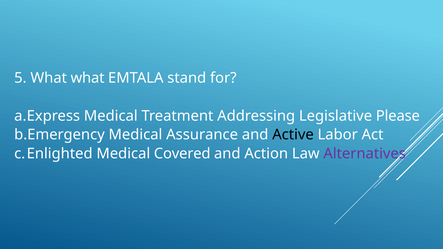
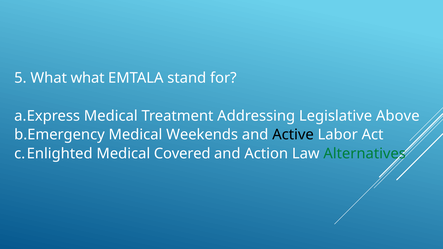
Please: Please -> Above (398, 116)
Assurance: Assurance -> Weekends (202, 135)
Alternatives colour: purple -> green (365, 154)
